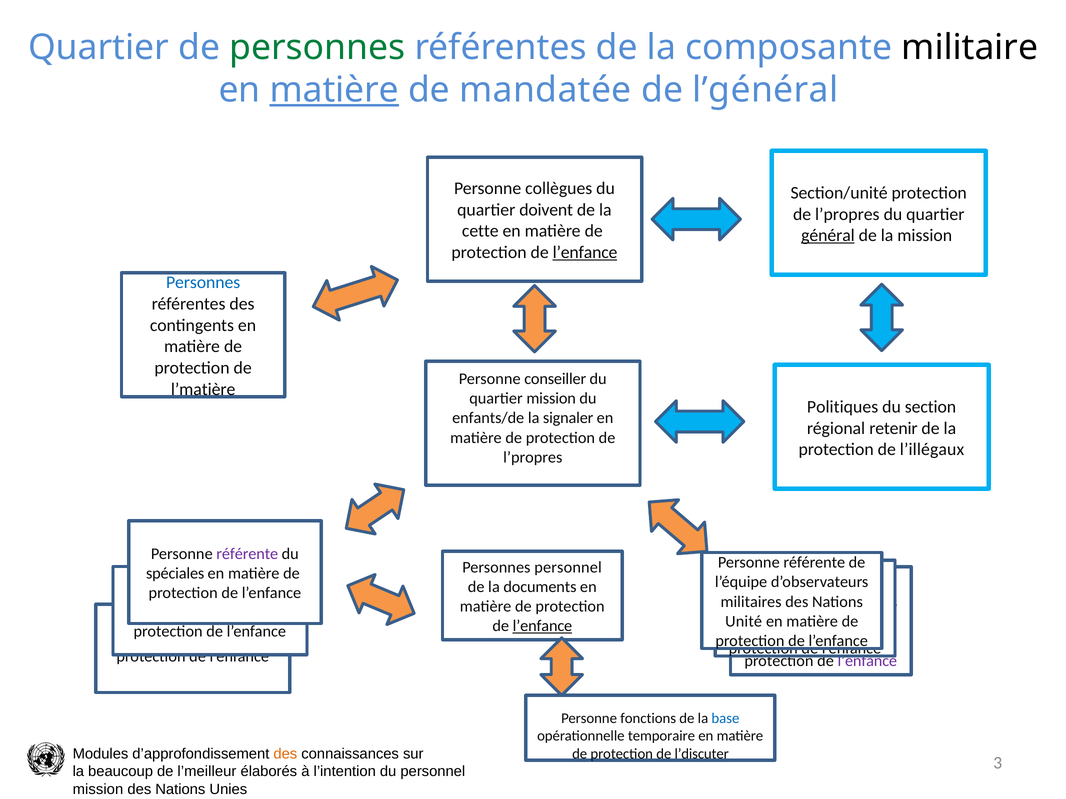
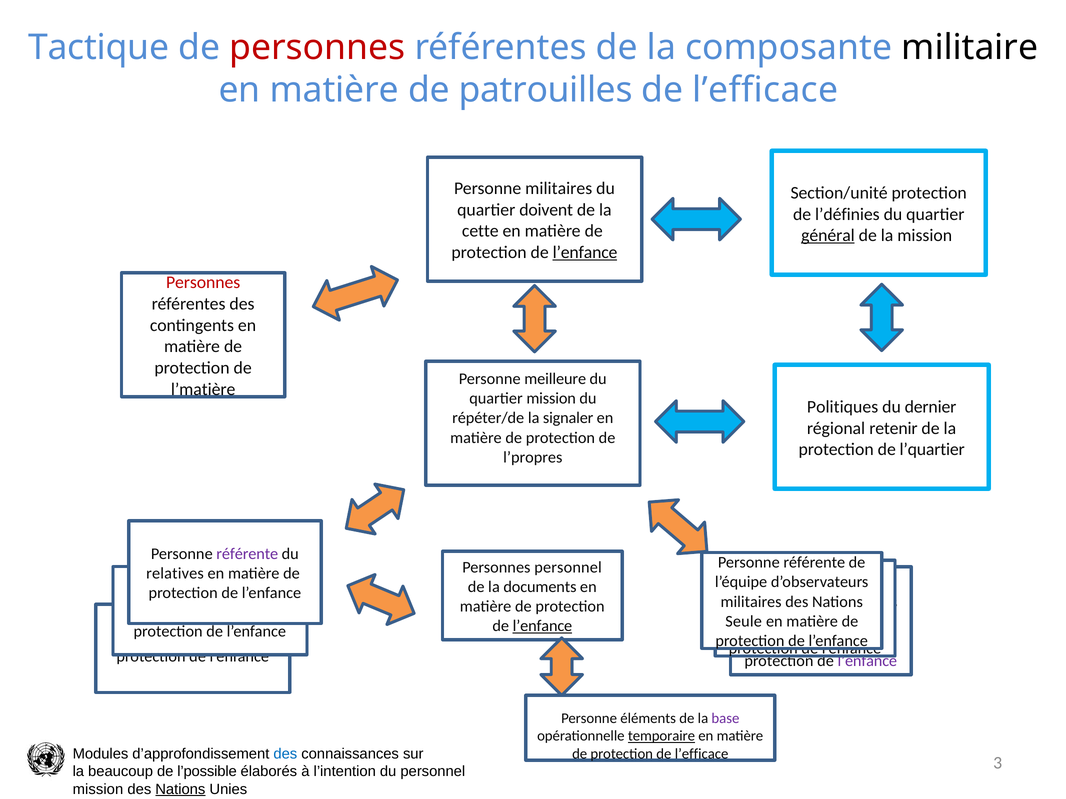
Quartier: Quartier -> Tactique (99, 47)
personnes colour: green -> red (317, 47)
matière underline: present -> none (334, 90)
mandatée: mandatée -> patrouilles (546, 90)
l’général: l’général -> l’efficace (765, 90)
Personne collègues: collègues -> militaires (559, 189)
l’propres: l’propres -> l’définies (847, 214)
Personnes colour: blue -> red (203, 283)
conseiller: conseiller -> meilleure (555, 379)
section: section -> dernier (931, 407)
enfants/de: enfants/de -> répéter/de (488, 418)
l’illégaux: l’illégaux -> l’quartier (932, 450)
spéciales: spéciales -> relatives (175, 574)
Unité: Unité -> Seule (744, 622)
fonctions: fonctions -> éléments (648, 719)
base colour: blue -> purple (725, 719)
temporaire underline: none -> present (661, 736)
des colour: orange -> blue (285, 754)
protection de l’discuter: l’discuter -> l’efficace (702, 754)
l’meilleur: l’meilleur -> l’possible (207, 772)
Nations underline: none -> present (180, 790)
